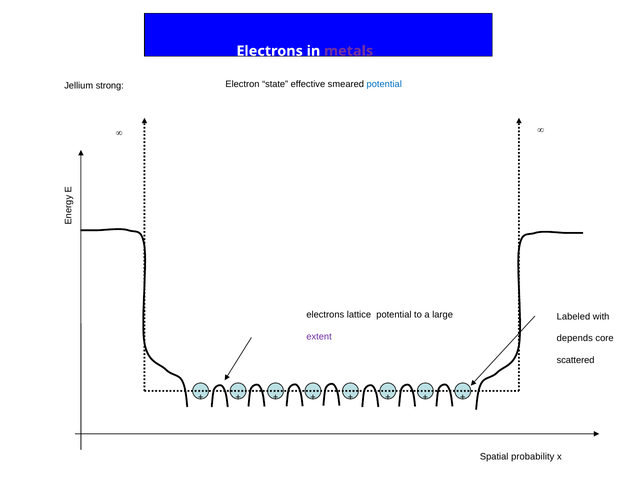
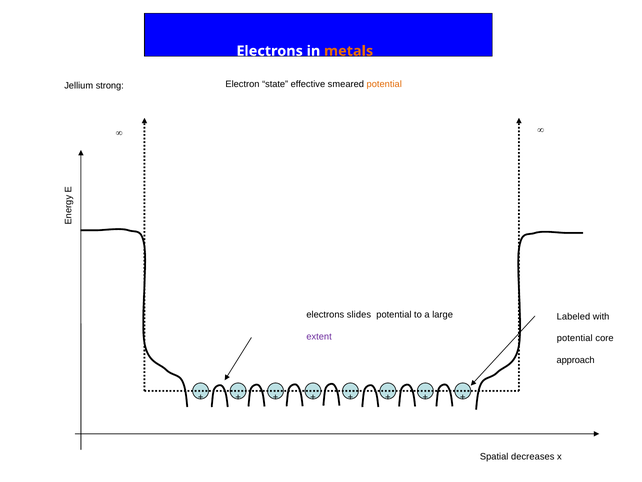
metals colour: purple -> orange (349, 51)
potential colour: blue -> orange (384, 84)
lattice: lattice -> slides (359, 314)
depends: depends -> potential (575, 338)
scattered: scattered -> approach (576, 360)
probability: probability -> decreases (533, 456)
